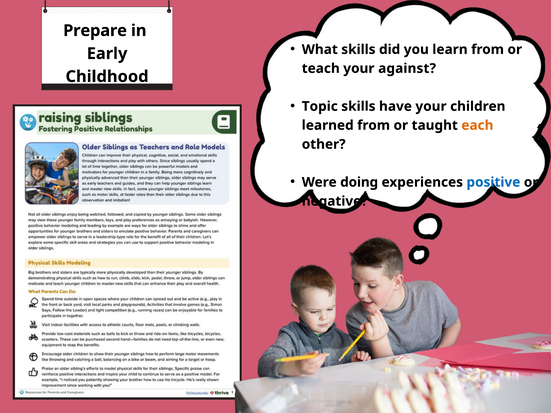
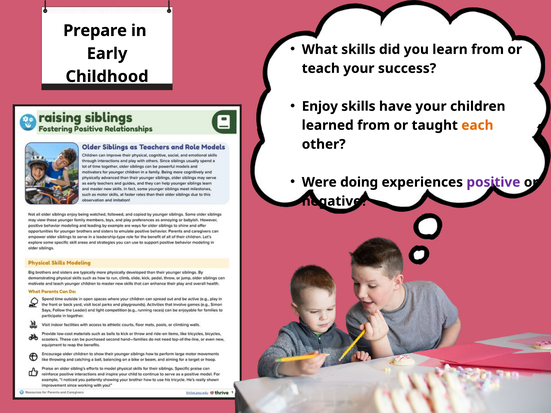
against: against -> success (407, 68)
Topic: Topic -> Enjoy (320, 106)
positive colour: blue -> purple (493, 182)
